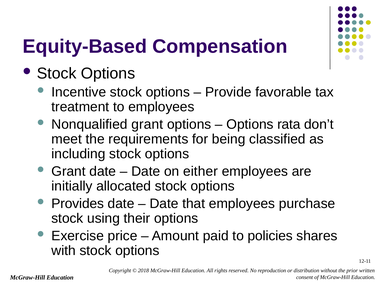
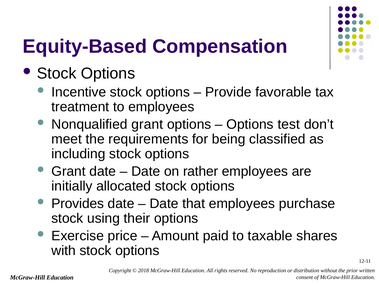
rata: rata -> test (289, 124)
either: either -> rather (201, 171)
policies: policies -> taxable (270, 236)
